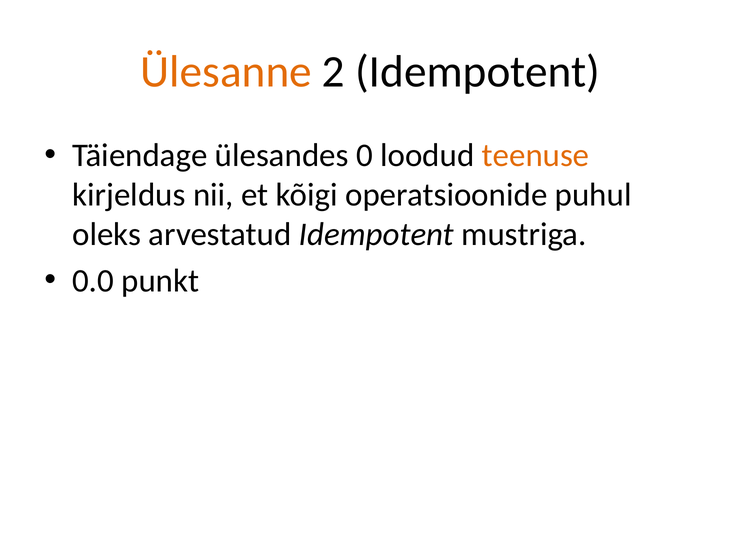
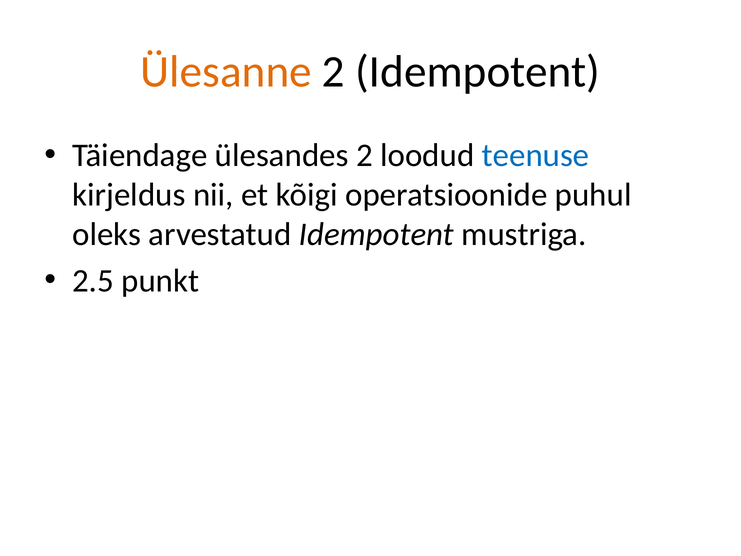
ülesandes 0: 0 -> 2 (364, 155)
teenuse colour: orange -> blue (536, 155)
0.0: 0.0 -> 2.5 (93, 281)
